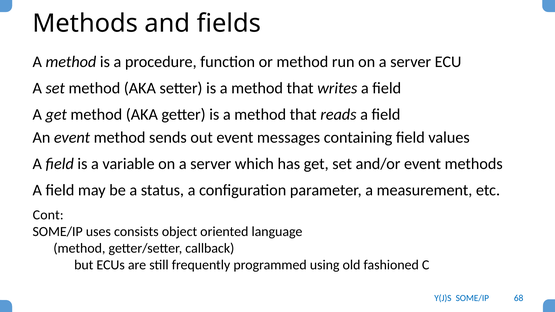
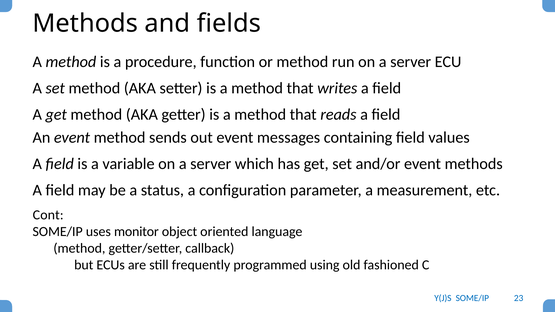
consists: consists -> monitor (136, 232)
68: 68 -> 23 (519, 298)
